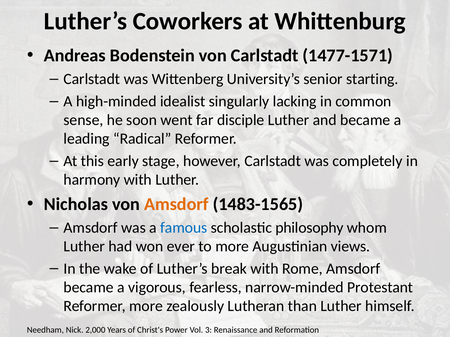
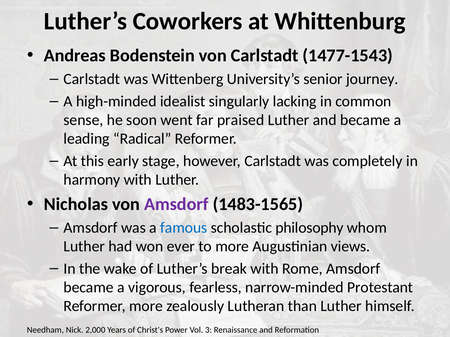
1477-1571: 1477-1571 -> 1477-1543 (348, 56)
starting: starting -> journey (372, 79)
disciple: disciple -> praised (241, 120)
Amsdorf colour: orange -> purple (176, 204)
